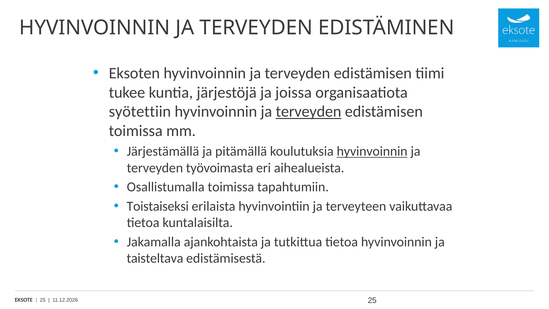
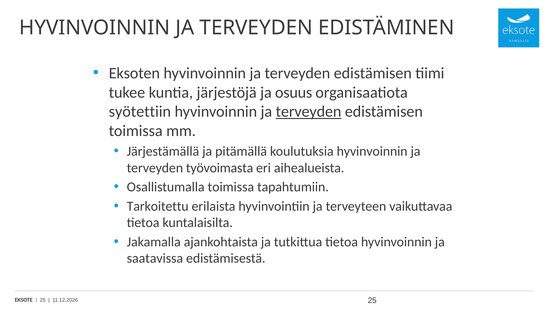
joissa: joissa -> osuus (294, 92)
hyvinvoinnin underline: present -> none (372, 151)
Toistaiseksi: Toistaiseksi -> Tarkoitettu (158, 206)
taisteltava: taisteltava -> saatavissa (155, 258)
